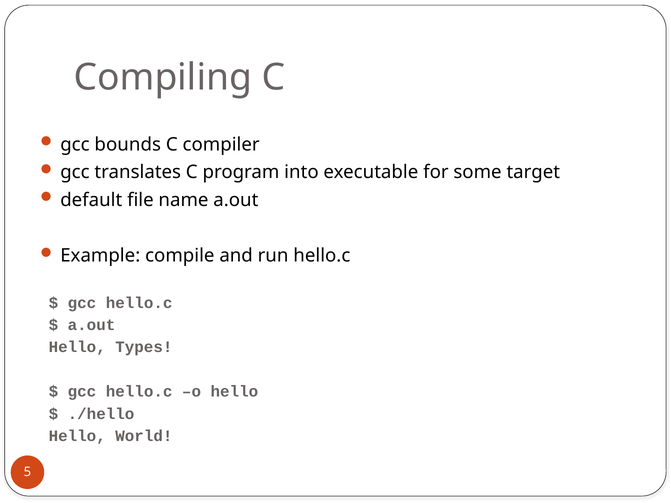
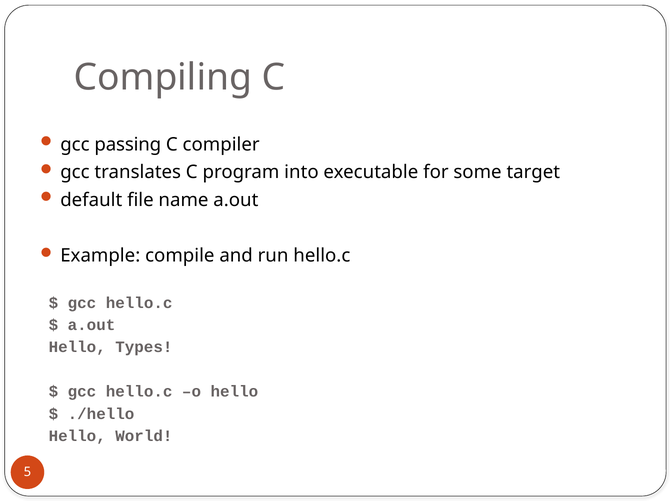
bounds: bounds -> passing (128, 144)
